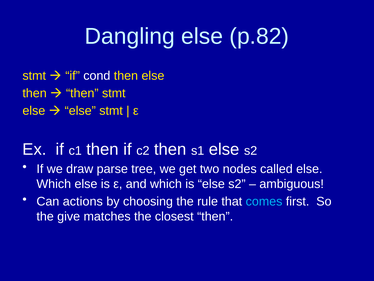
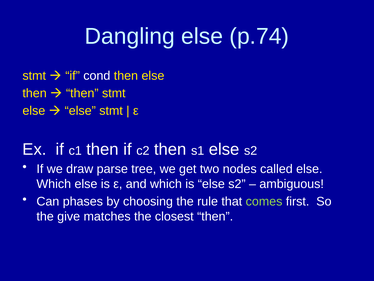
p.82: p.82 -> p.74 (259, 36)
actions: actions -> phases (83, 201)
comes colour: light blue -> light green (264, 201)
